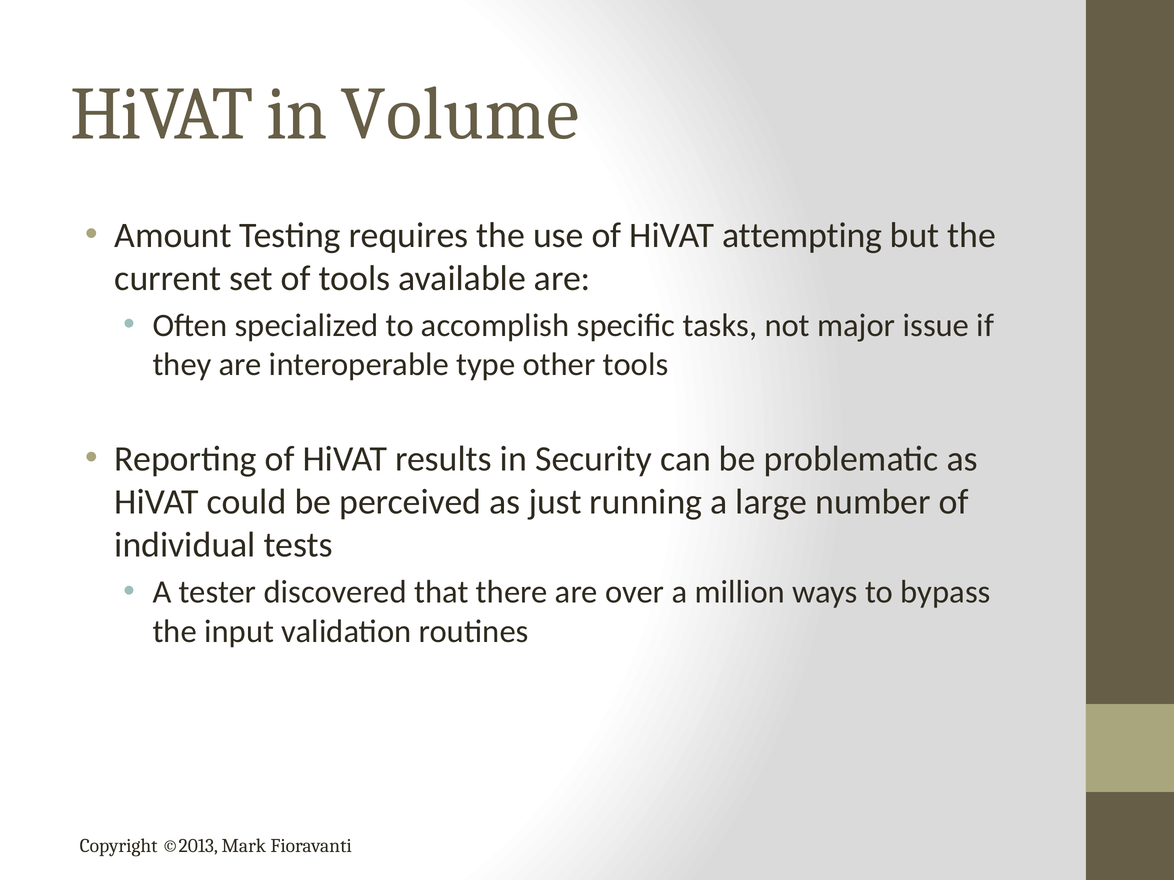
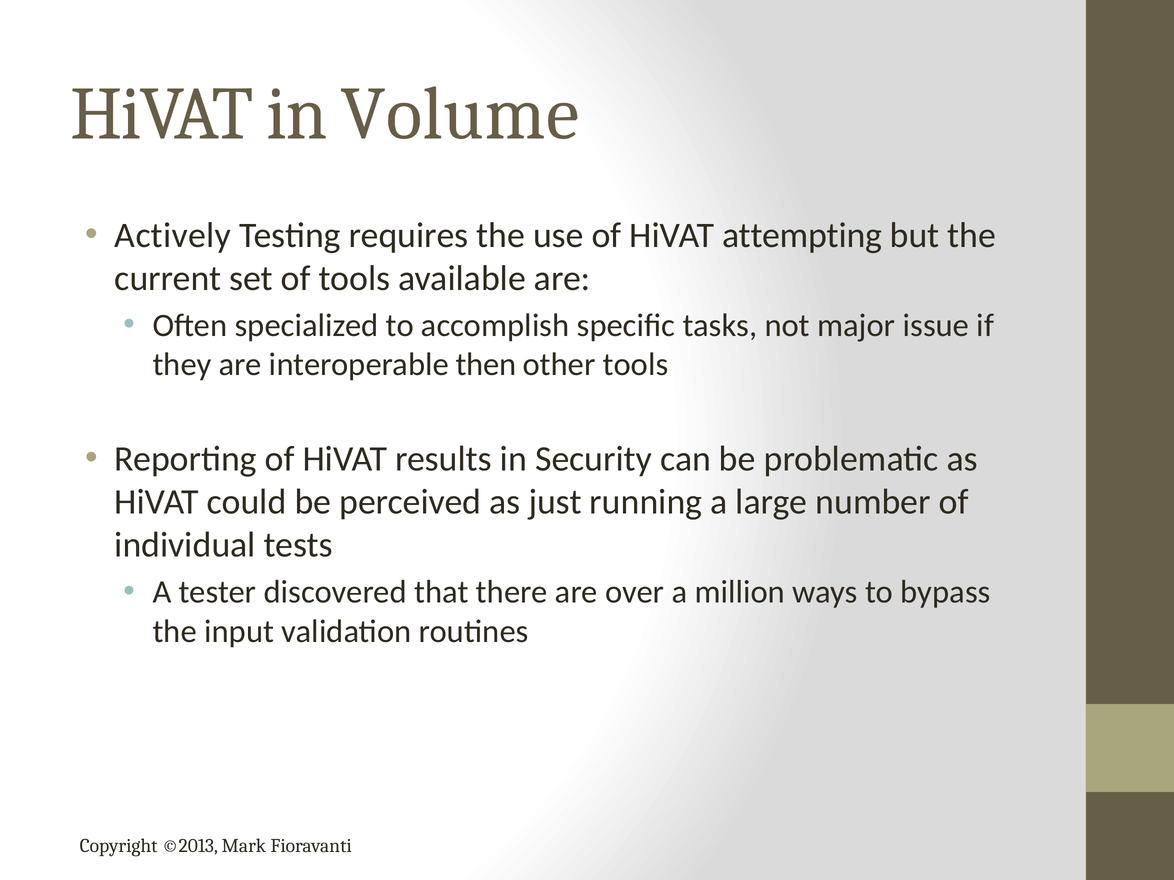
Amount: Amount -> Actively (173, 235)
type: type -> then (486, 365)
